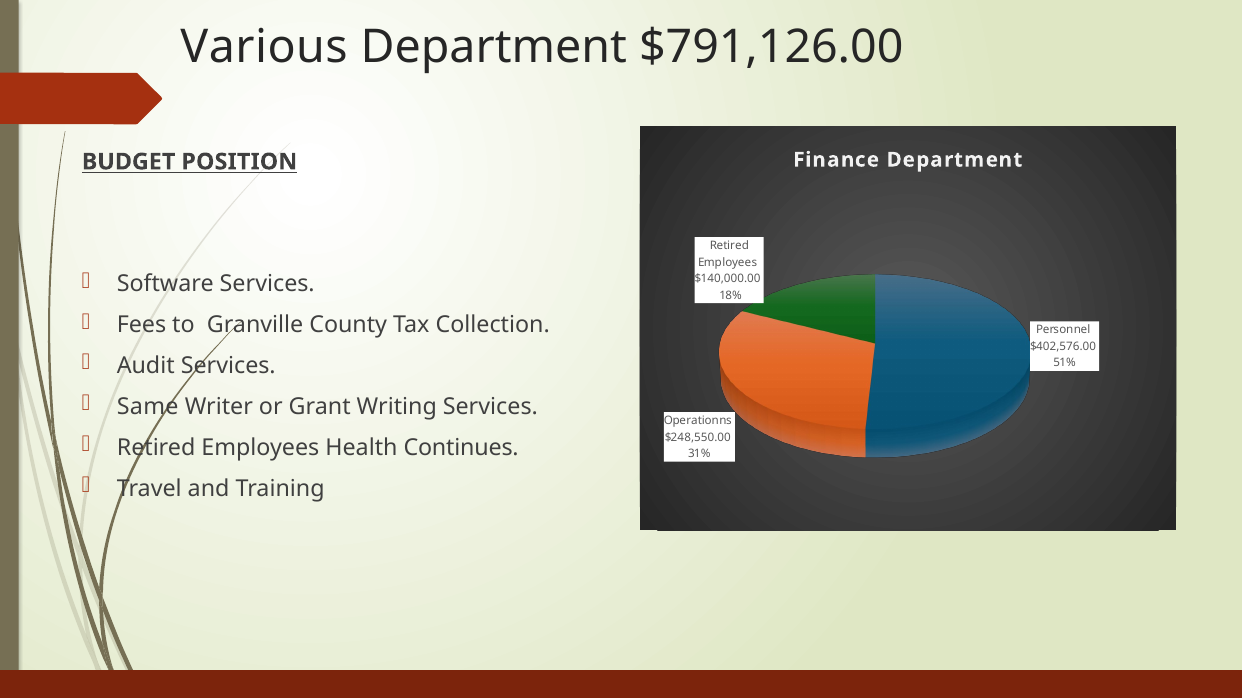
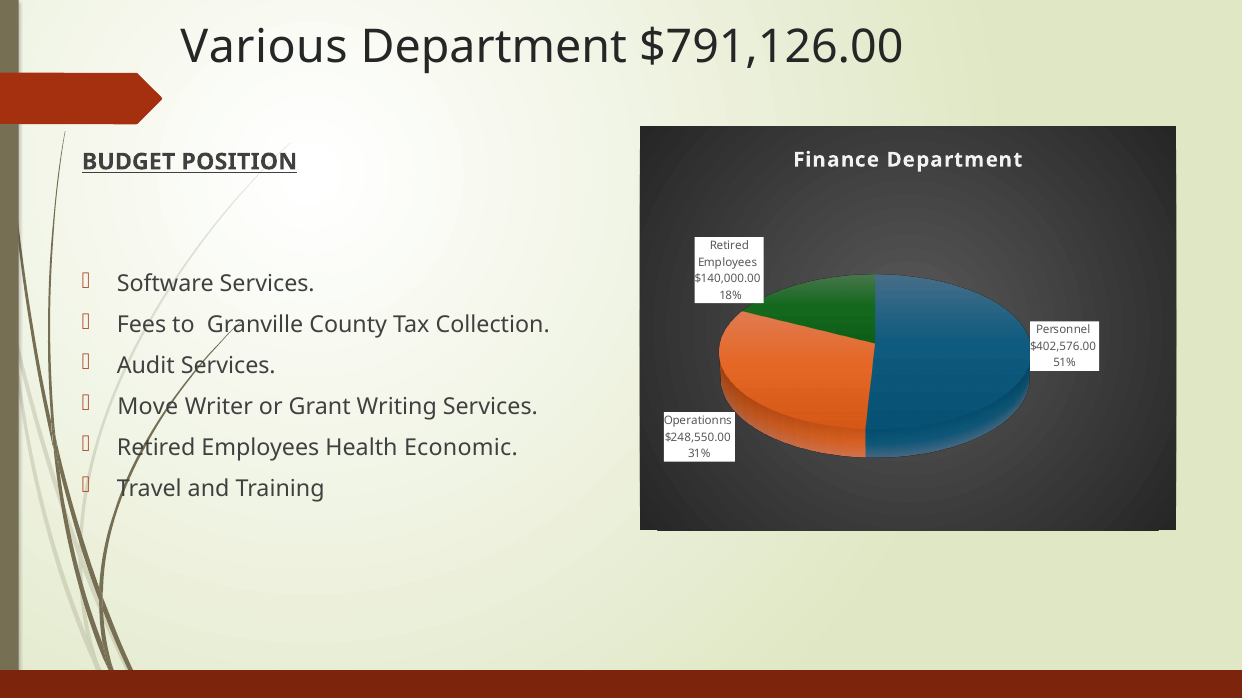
Same: Same -> Move (148, 407)
Continues: Continues -> Economic (461, 448)
